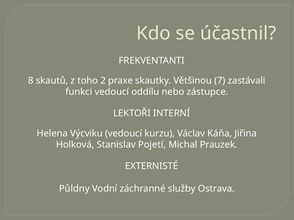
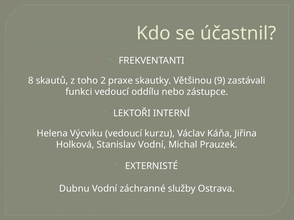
7: 7 -> 9 (220, 81)
Stanislav Pojetí: Pojetí -> Vodní (152, 145)
Půldny: Půldny -> Dubnu (74, 189)
